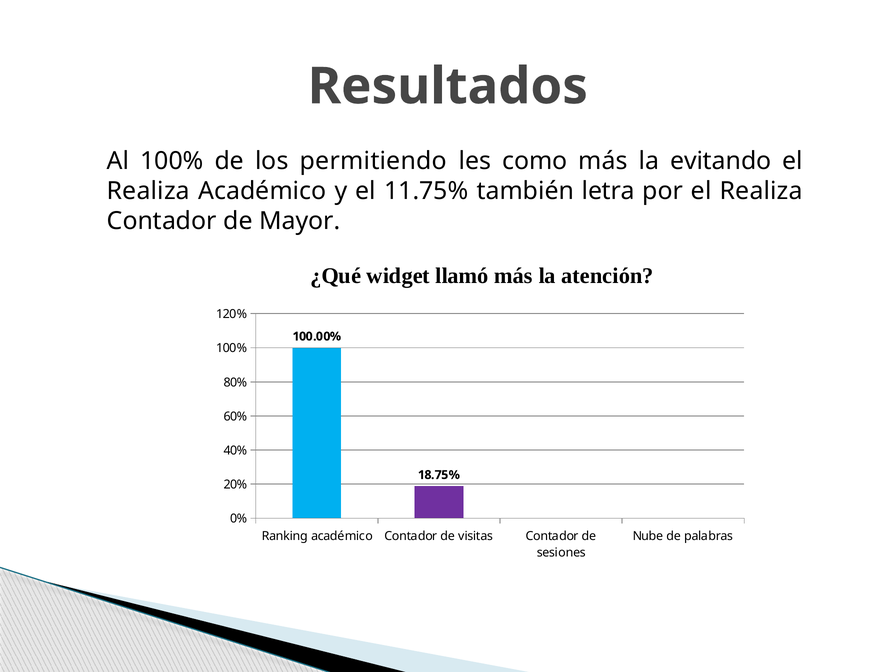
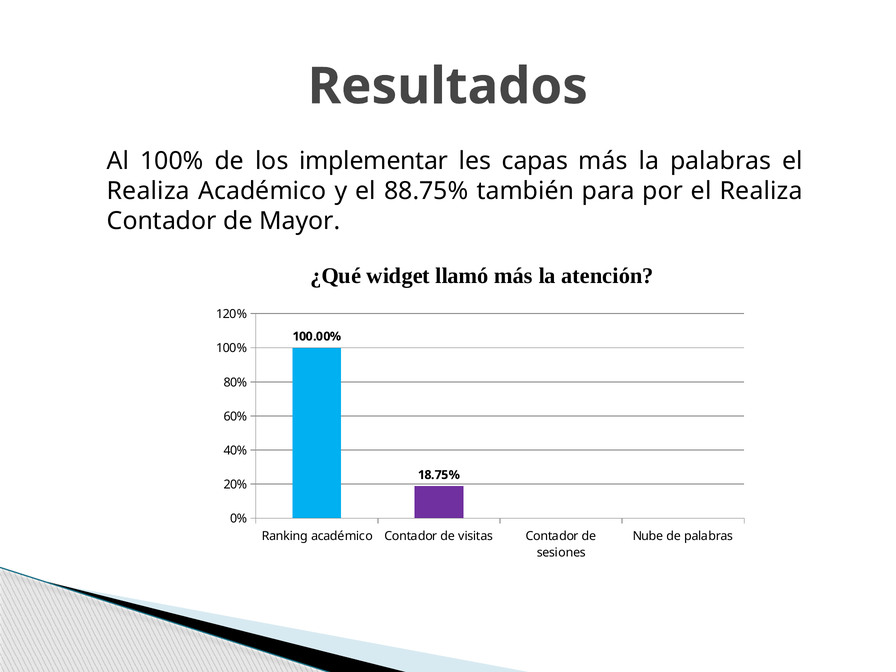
permitiendo: permitiendo -> implementar (374, 161)
como: como -> capas (535, 161)
la evitando: evitando -> palabras (721, 161)
11.75%: 11.75% -> 88.75% (426, 191)
letra: letra -> para (608, 191)
